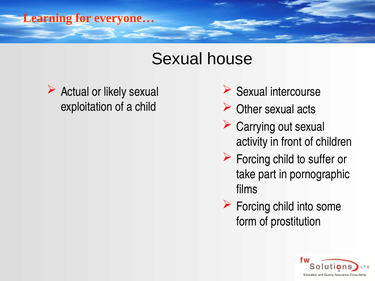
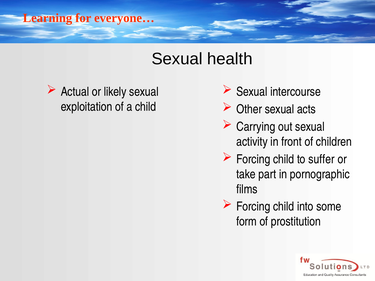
house: house -> health (230, 59)
